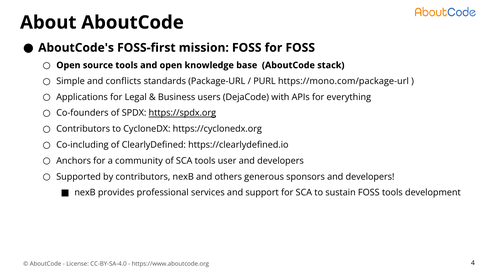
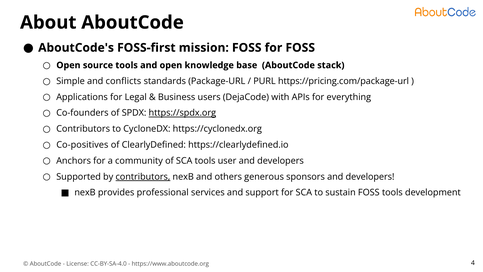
https://mono.com/package-url: https://mono.com/package-url -> https://pricing.com/package-url (343, 81)
Co-including: Co-including -> Co-positives (82, 145)
contributors underline: none -> present (143, 176)
